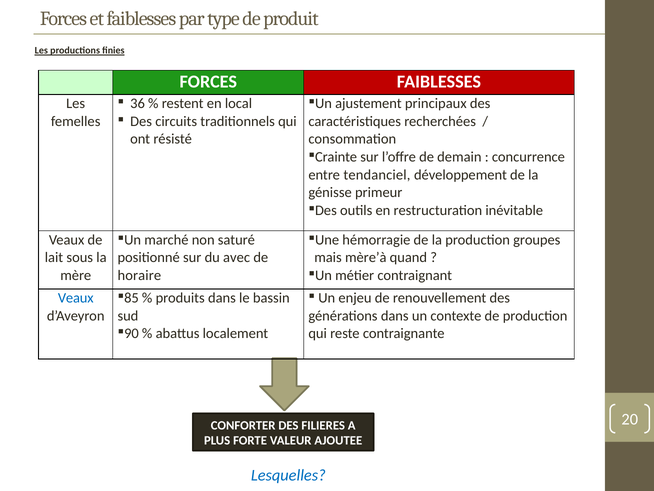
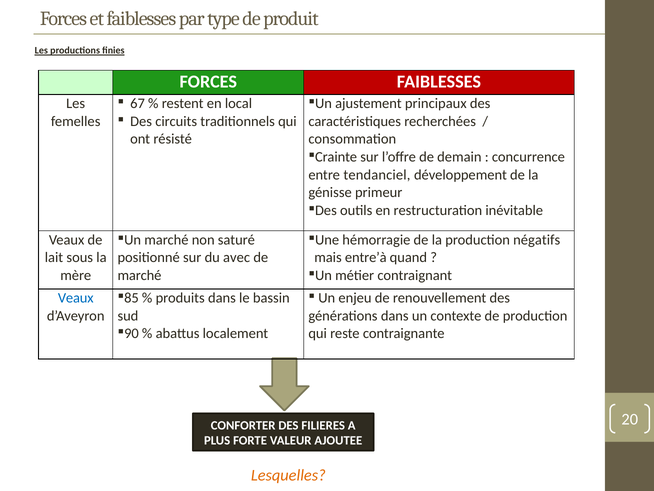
36: 36 -> 67 (138, 103)
groupes: groupes -> négatifs (537, 240)
mère’à: mère’à -> entre’à (366, 257)
horaire: horaire -> marché (139, 275)
Lesquelles colour: blue -> orange (288, 475)
